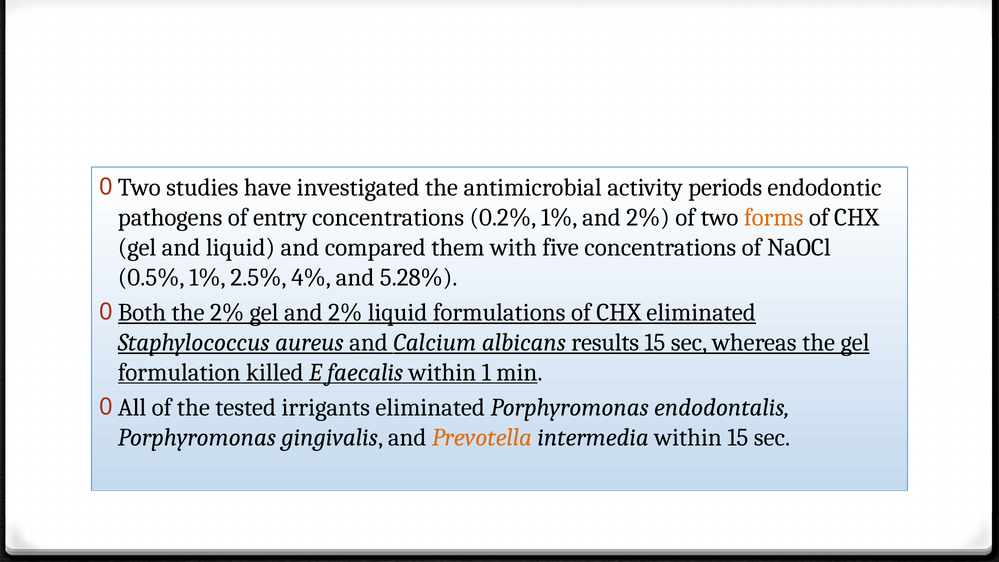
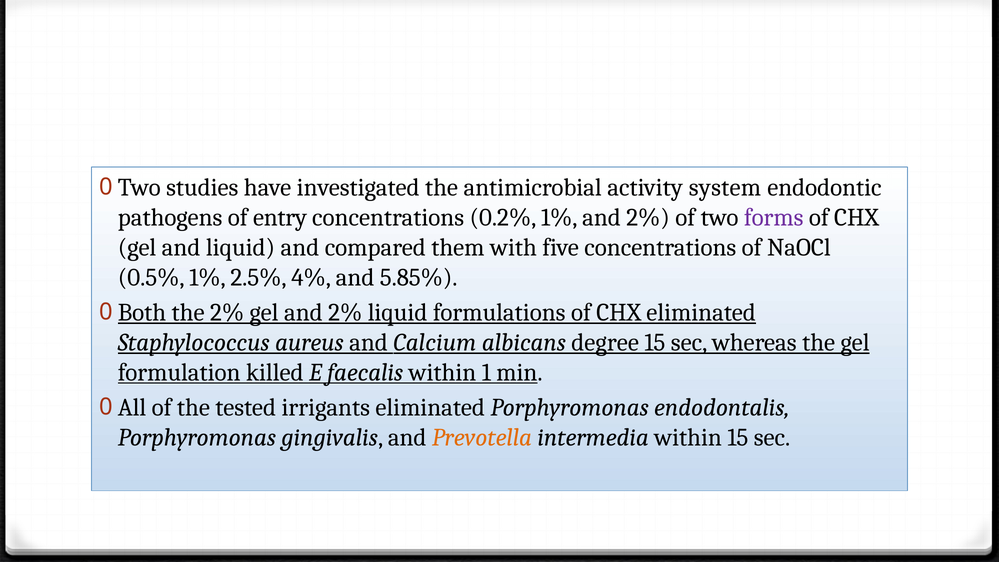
periods: periods -> system (725, 188)
forms colour: orange -> purple (774, 217)
5.28%: 5.28% -> 5.85% (419, 277)
results: results -> degree (605, 342)
